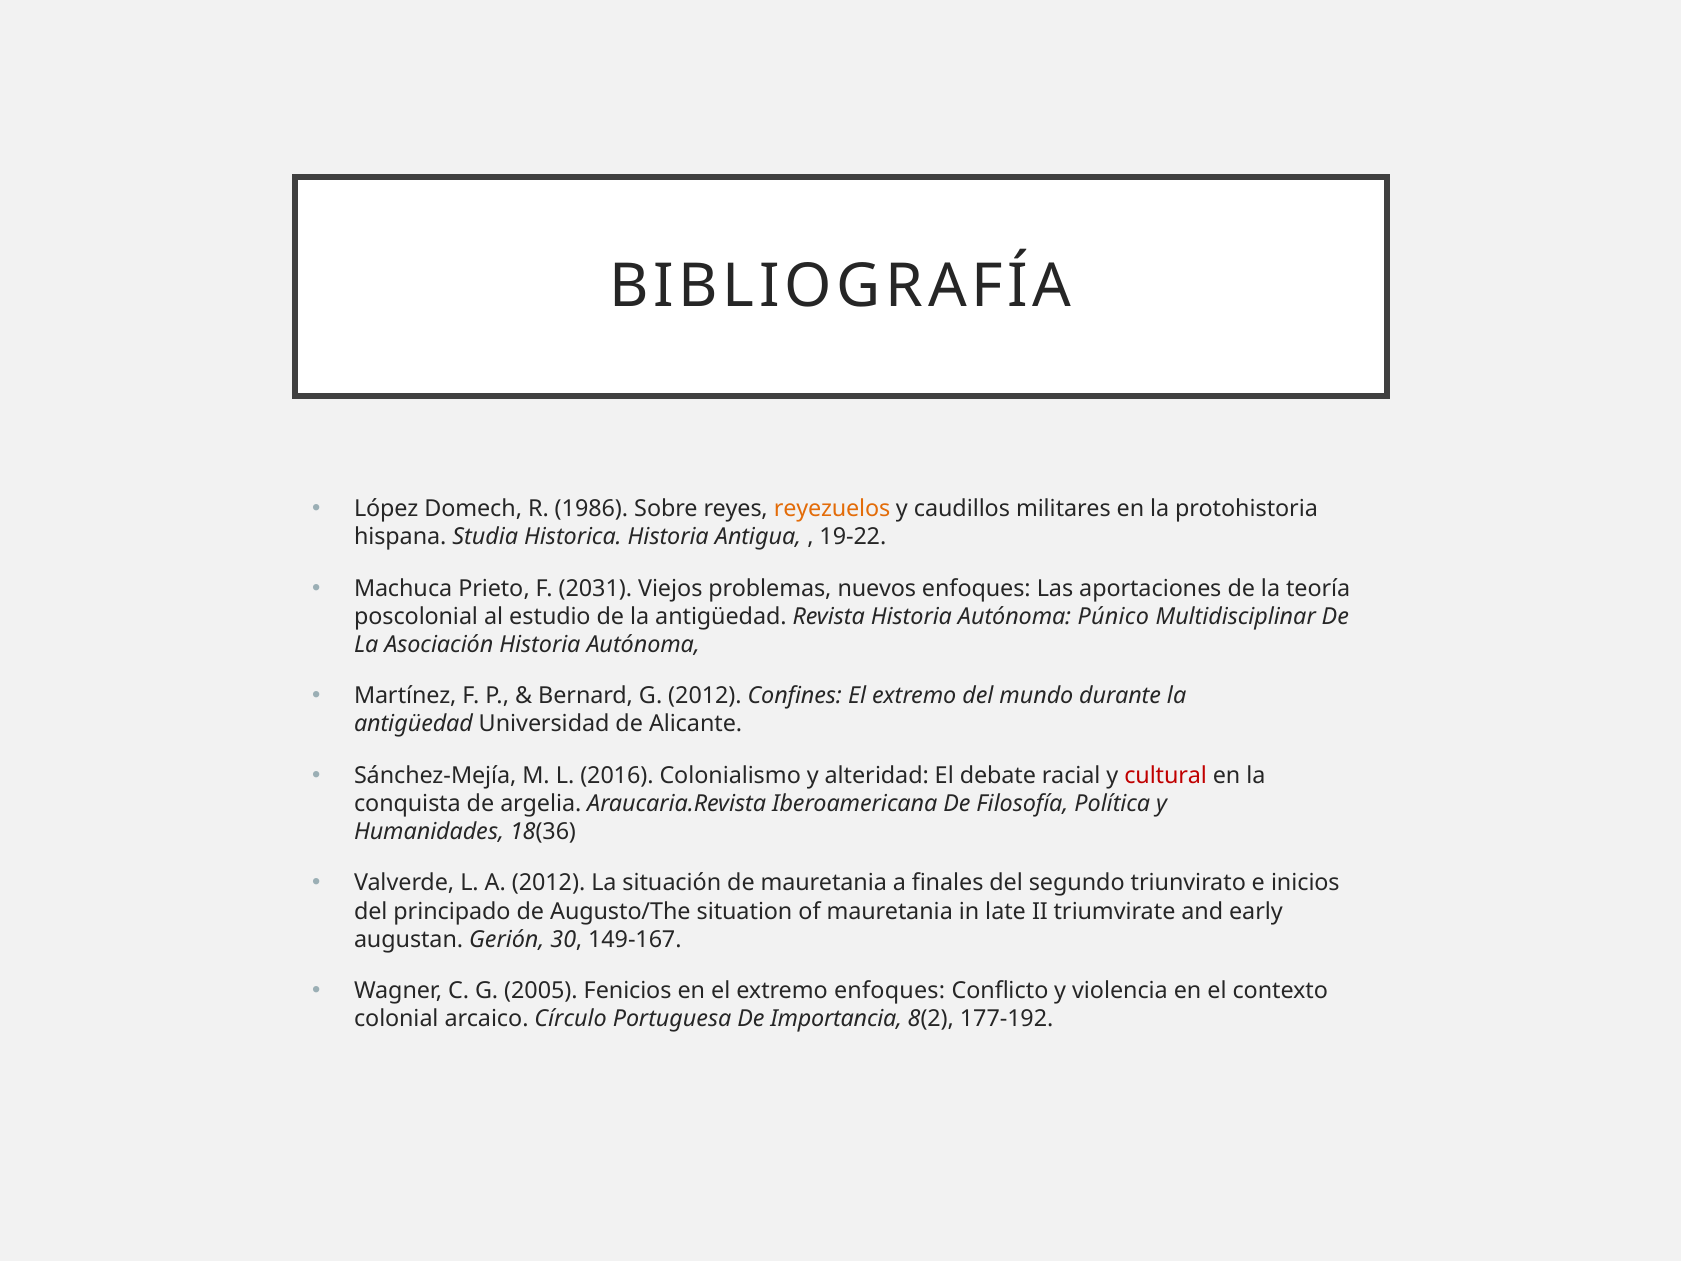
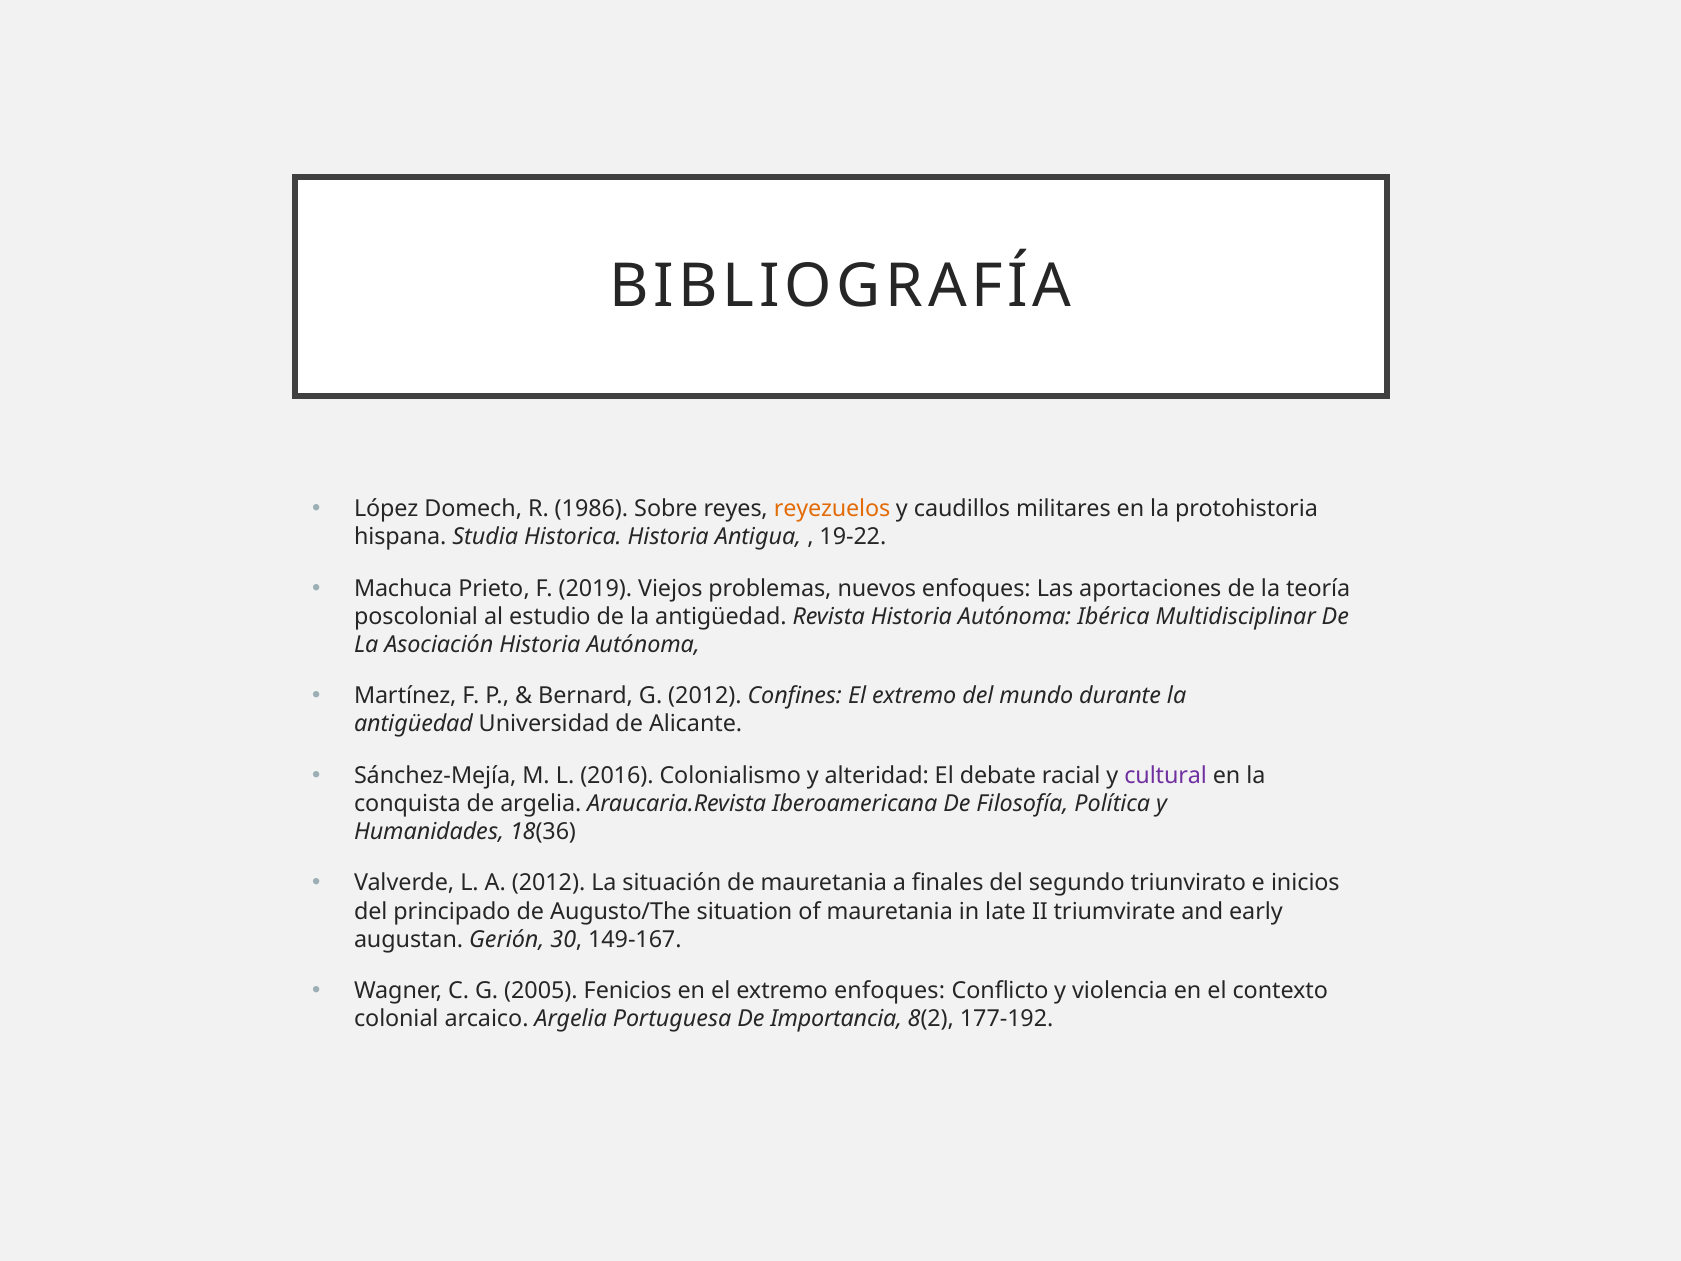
2031: 2031 -> 2019 (595, 589)
Púnico: Púnico -> Ibérica (1113, 617)
cultural colour: red -> purple (1166, 776)
arcaico Círculo: Círculo -> Argelia (571, 1019)
